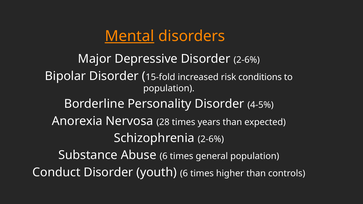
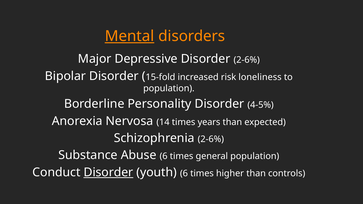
conditions: conditions -> loneliness (260, 77)
28: 28 -> 14 (163, 122)
Disorder underline: none -> present (108, 172)
